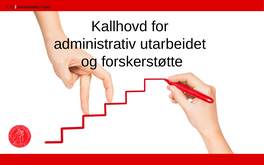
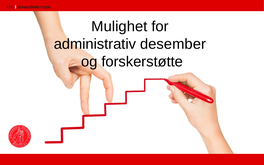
Kallhovd: Kallhovd -> Mulighet (119, 26)
utarbeidet: utarbeidet -> desember (173, 44)
